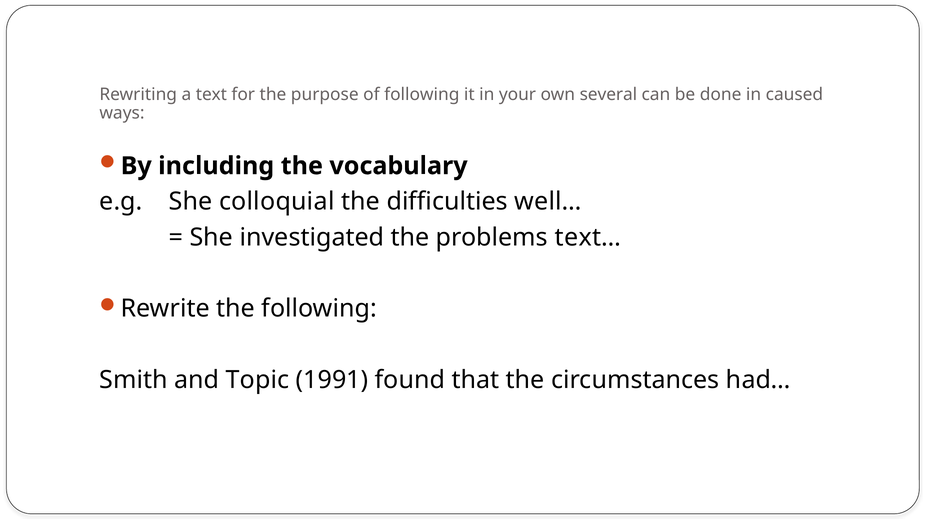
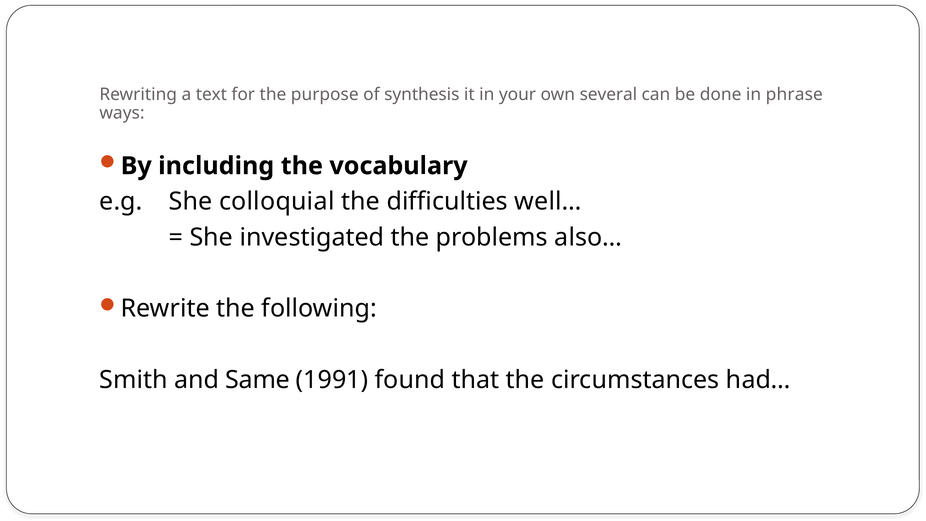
of following: following -> synthesis (422, 94)
caused: caused -> phrase (794, 94)
text…: text… -> also… (588, 237)
Topic: Topic -> Same (258, 380)
